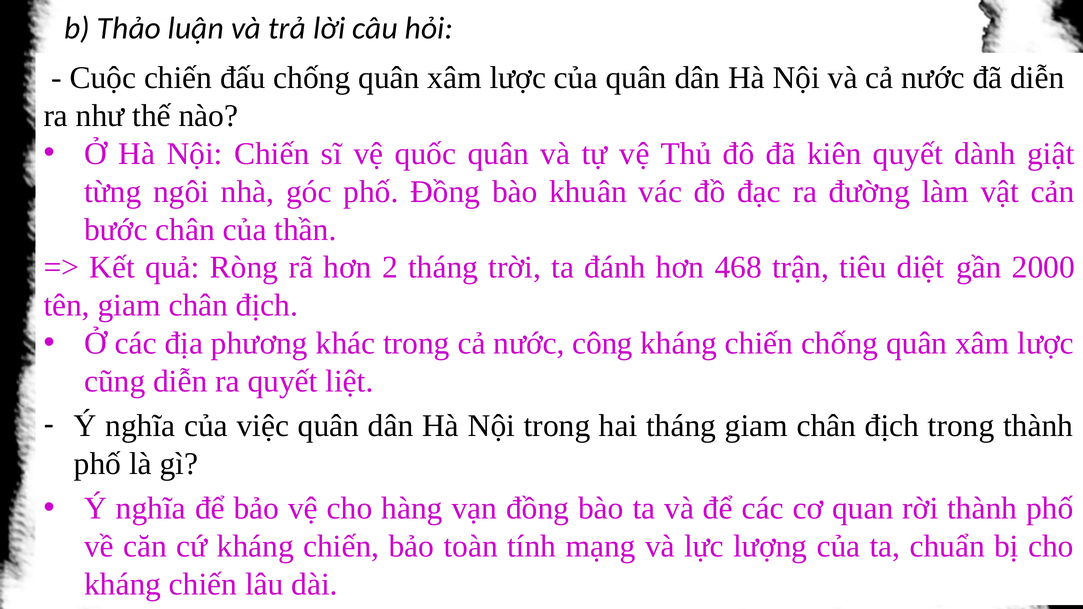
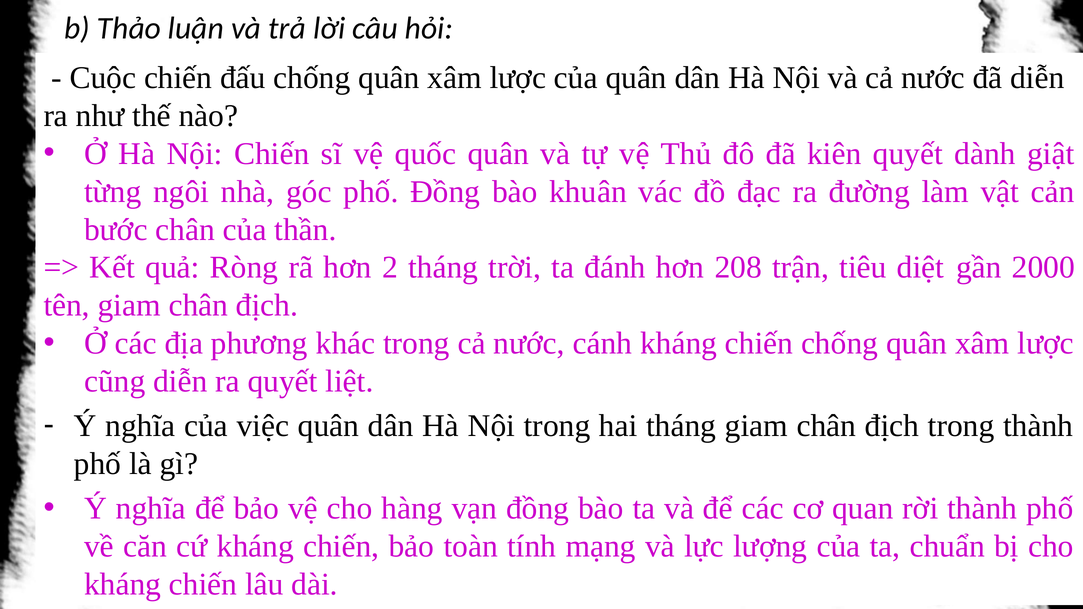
468: 468 -> 208 (738, 268)
công: công -> cánh (602, 343)
